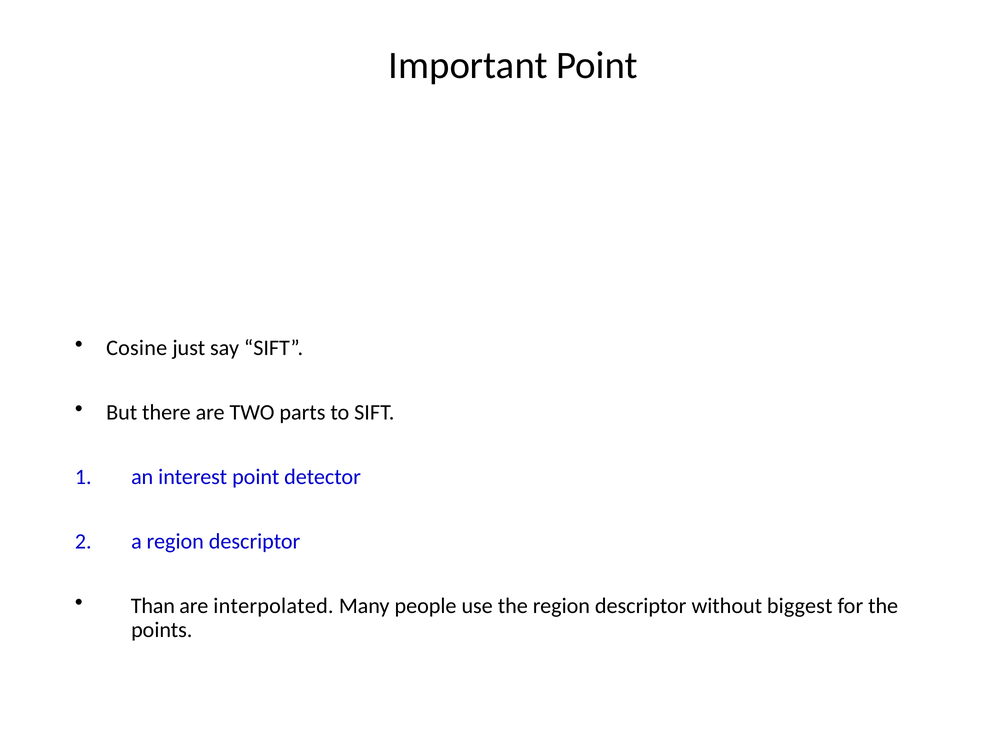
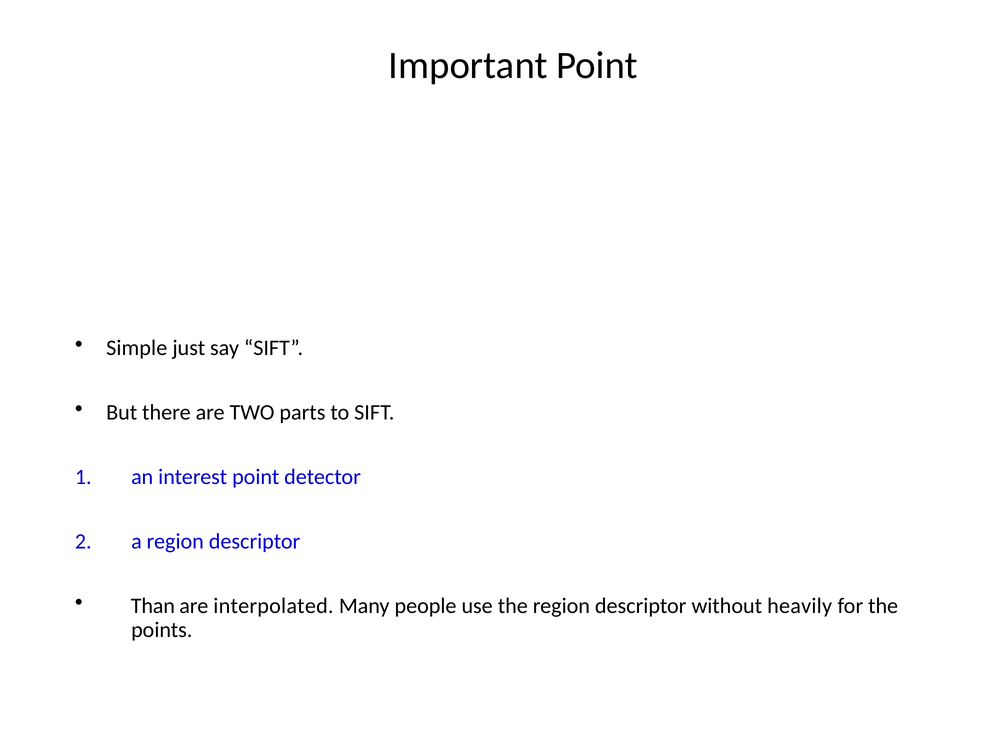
Cosine: Cosine -> Simple (137, 348)
biggest: biggest -> heavily (800, 606)
